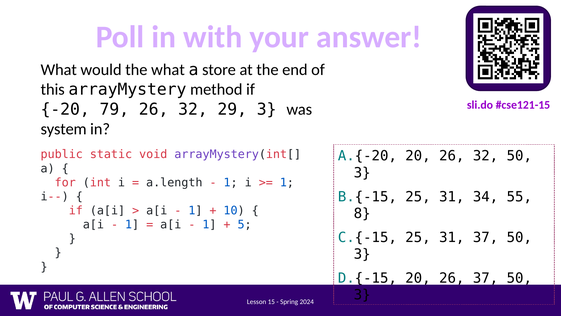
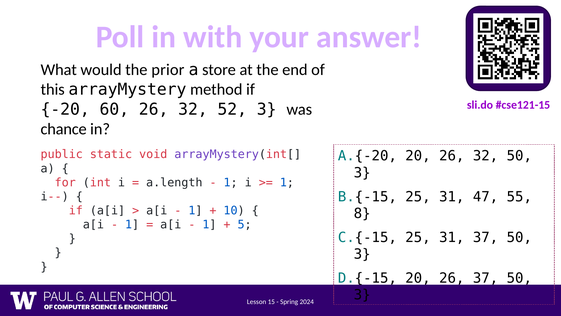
the what: what -> prior (168, 70)
79: 79 -> 60 (114, 109)
29: 29 -> 52 (232, 109)
system: system -> chance (64, 129)
34: 34 -> 47 (486, 196)
